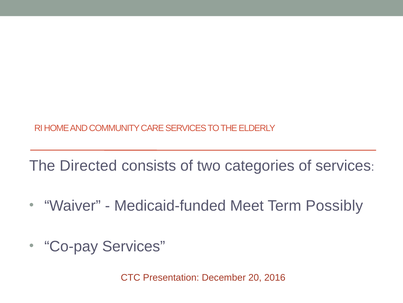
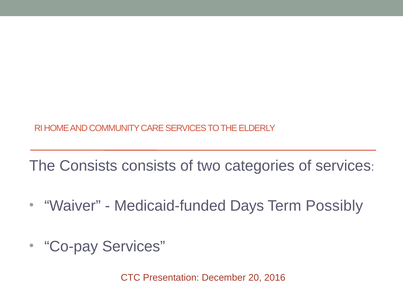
The Directed: Directed -> Consists (88, 166)
Meet: Meet -> Days (247, 205)
